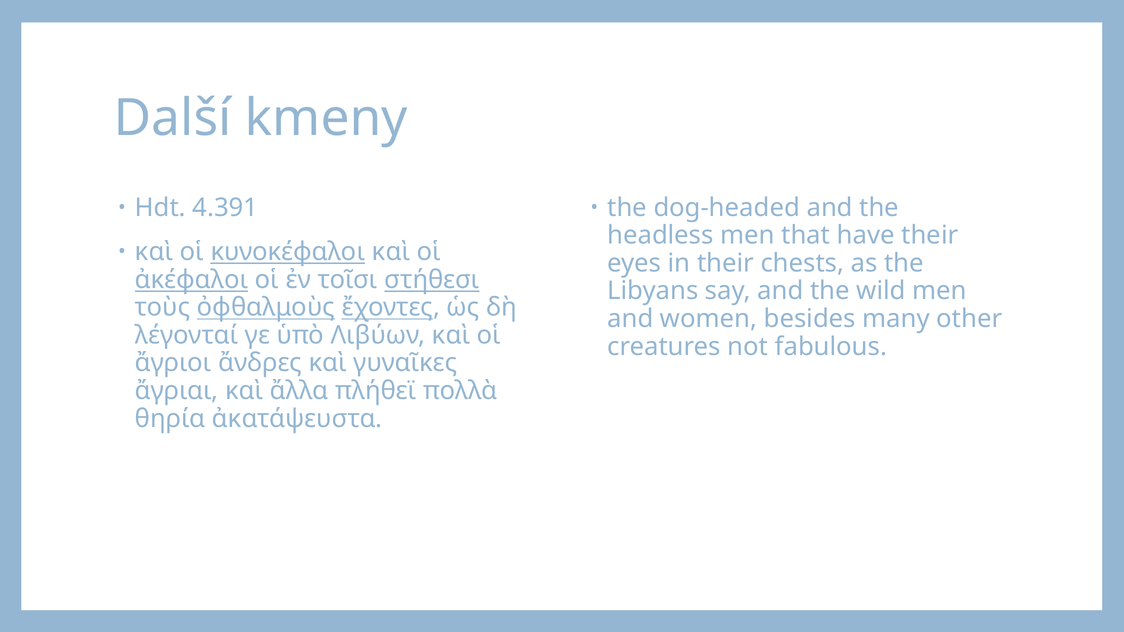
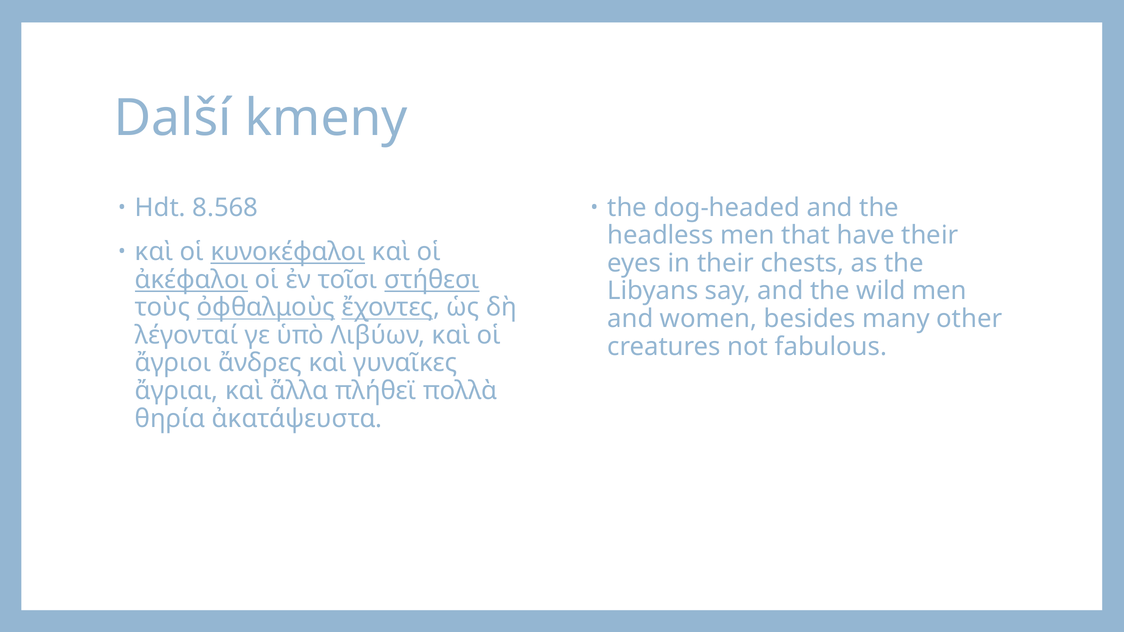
4.391: 4.391 -> 8.568 (225, 208)
